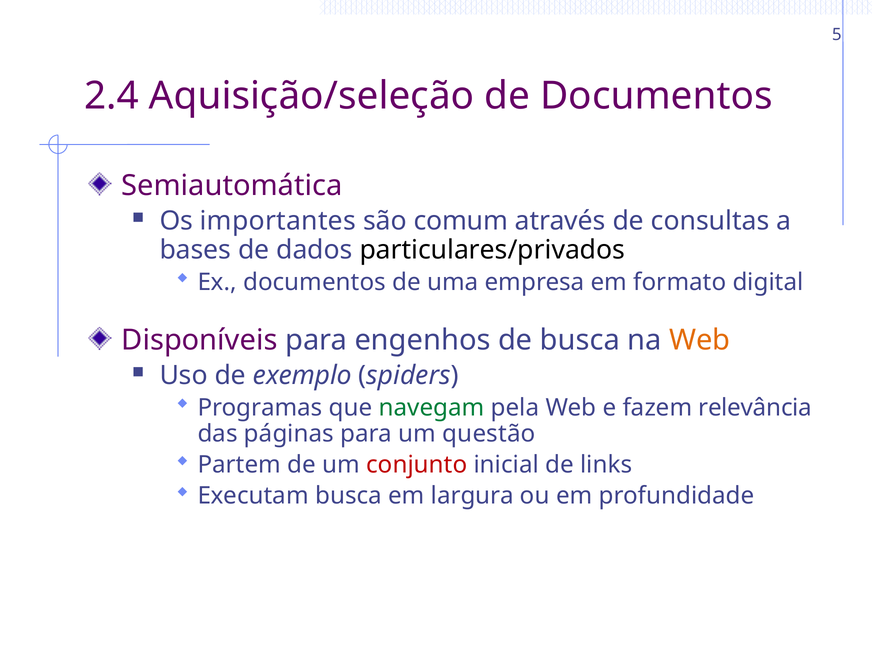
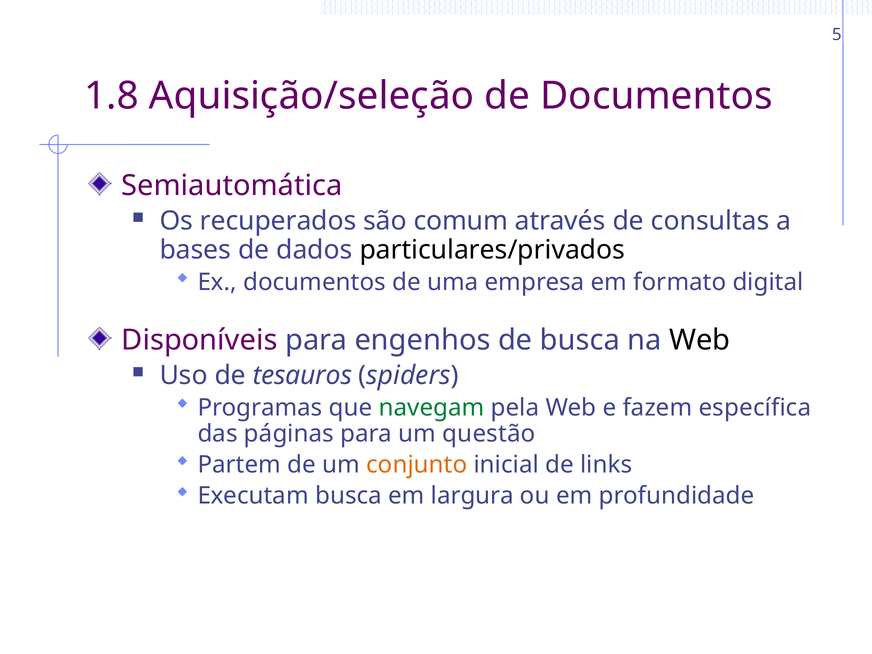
2.4: 2.4 -> 1.8 (111, 96)
importantes: importantes -> recuperados (278, 221)
Web colour: orange -> black (700, 340)
exemplo: exemplo -> tesauros (302, 375)
relevância: relevância -> específica (755, 408)
conjunto colour: red -> orange (417, 465)
